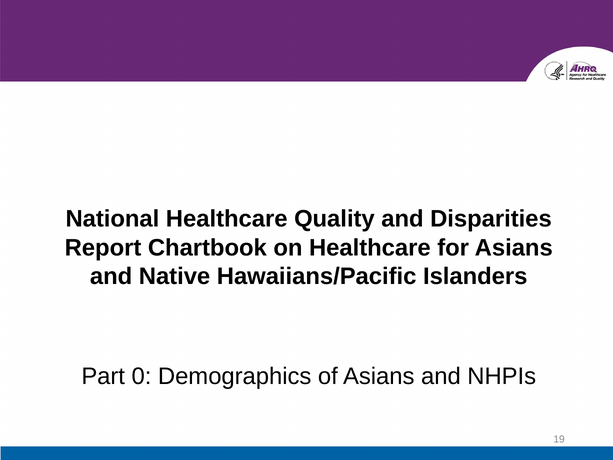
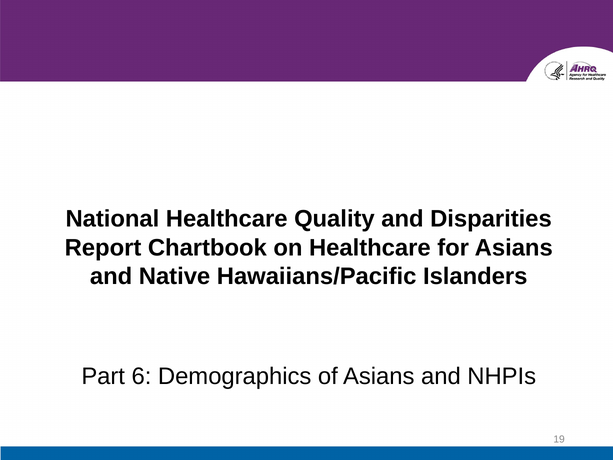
0: 0 -> 6 (142, 376)
